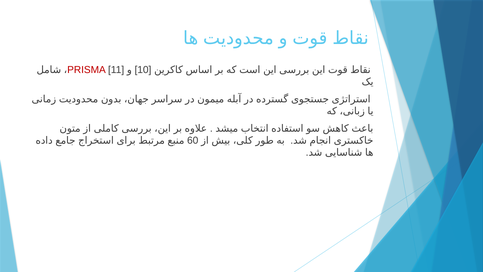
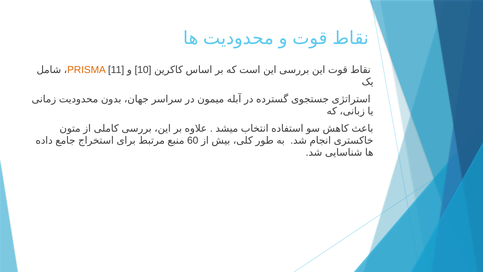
PRISMA colour: red -> orange (86, 70)
